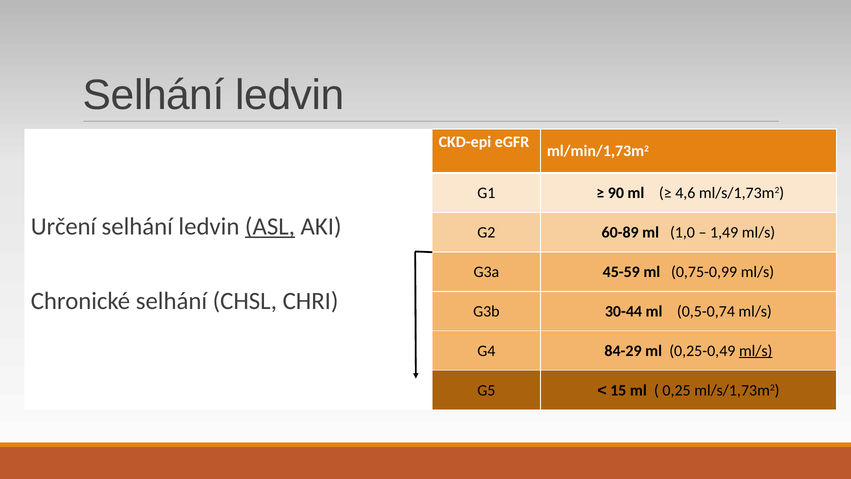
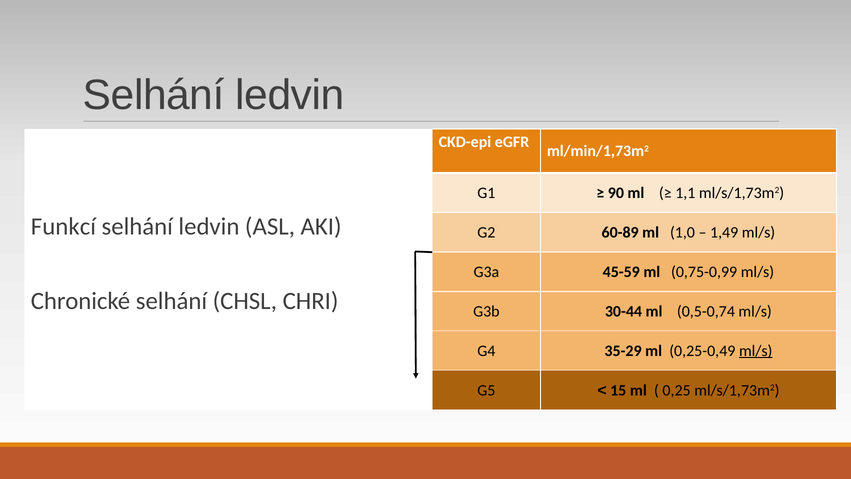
4,6: 4,6 -> 1,1 (685, 193)
Určení: Určení -> Funkcí (63, 227)
ASL underline: present -> none (270, 227)
84-29: 84-29 -> 35-29 (623, 351)
